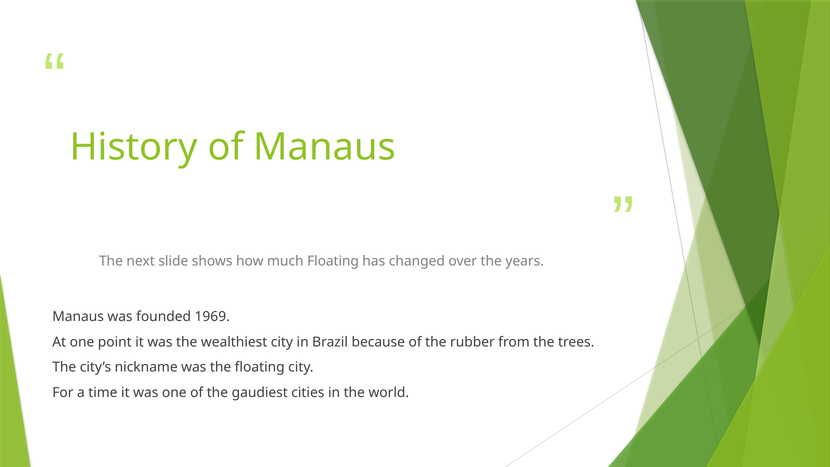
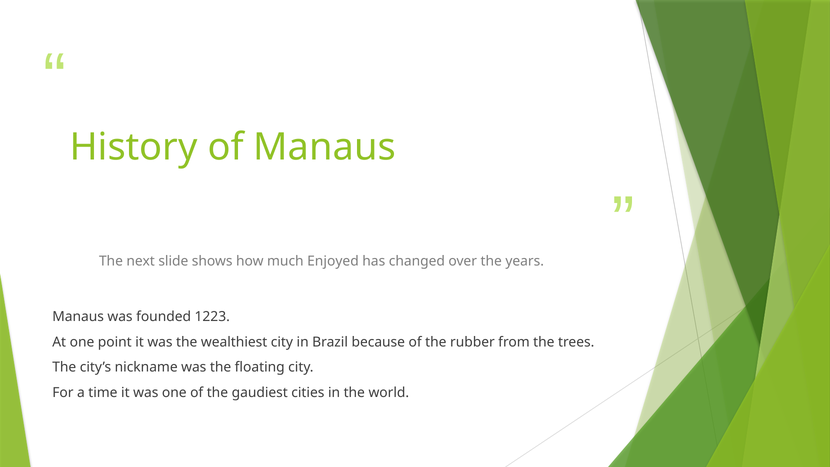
much Floating: Floating -> Enjoyed (333, 261)
1969: 1969 -> 1223 (212, 317)
